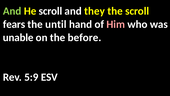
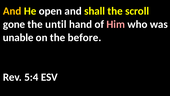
And colour: light green -> yellow (12, 11)
He scroll: scroll -> open (50, 11)
they: they -> shall (95, 11)
fears: fears -> gone (14, 24)
5:9: 5:9 -> 5:4 (31, 77)
